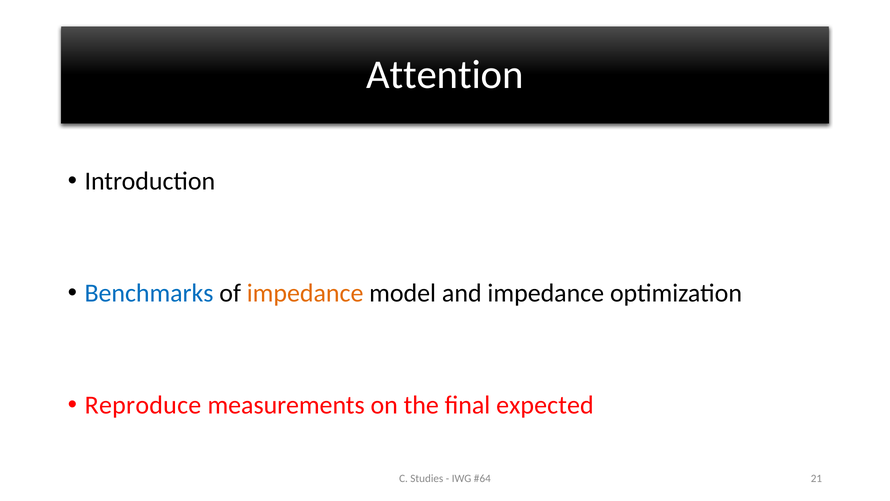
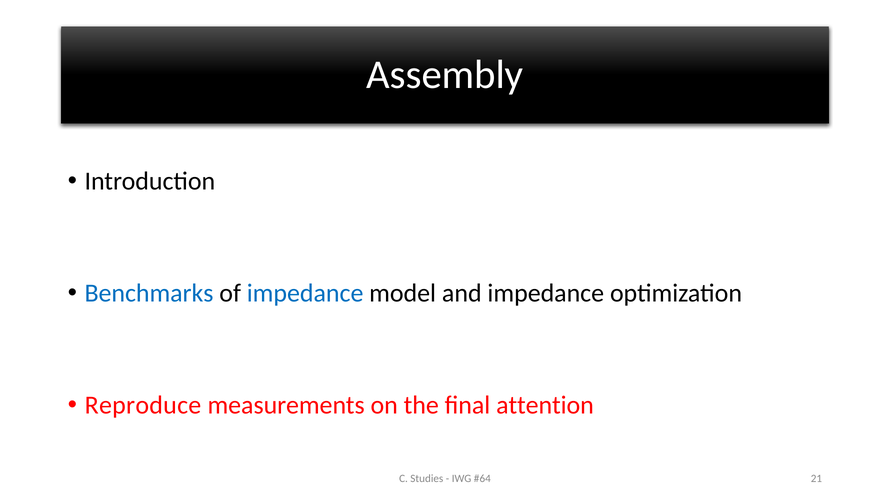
Attention: Attention -> Assembly (445, 75)
impedance colour: orange -> blue (305, 293)
expected: expected -> attention (545, 405)
